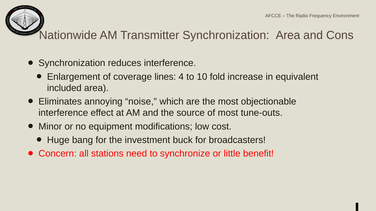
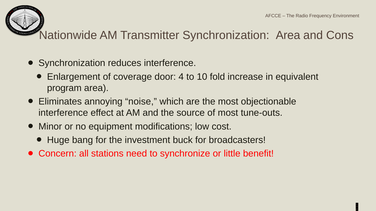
lines: lines -> door (165, 77)
included: included -> program (64, 88)
